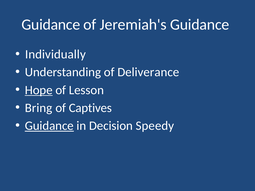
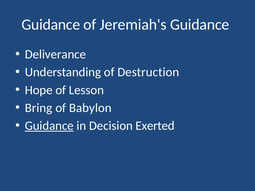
Individually: Individually -> Deliverance (56, 54)
Deliverance: Deliverance -> Destruction (148, 72)
Hope underline: present -> none (39, 90)
Captives: Captives -> Babylon (90, 108)
Speedy: Speedy -> Exerted (155, 126)
